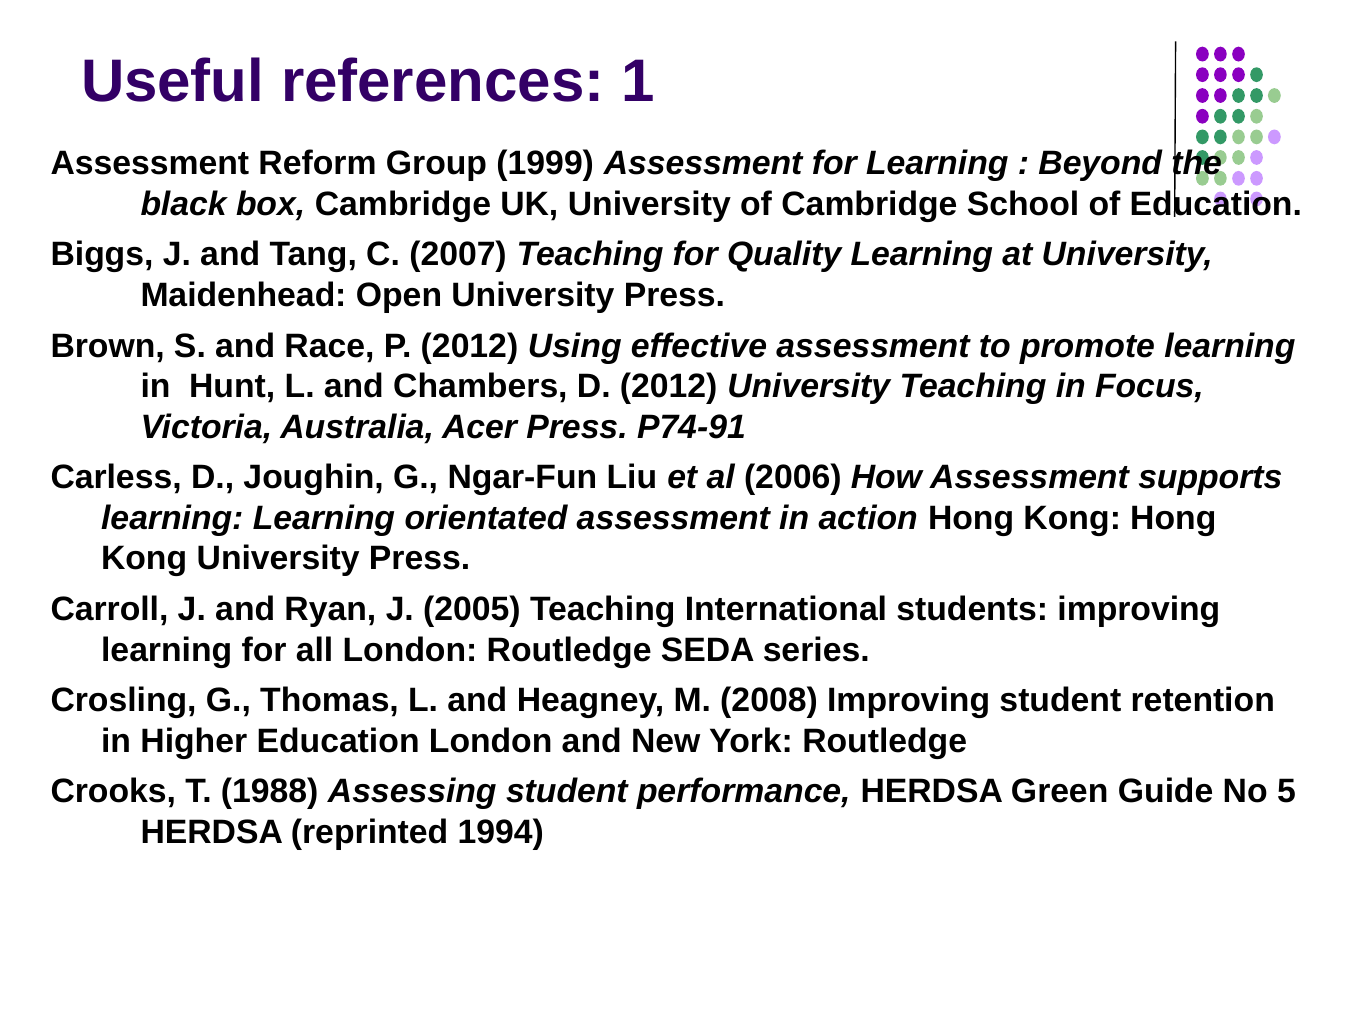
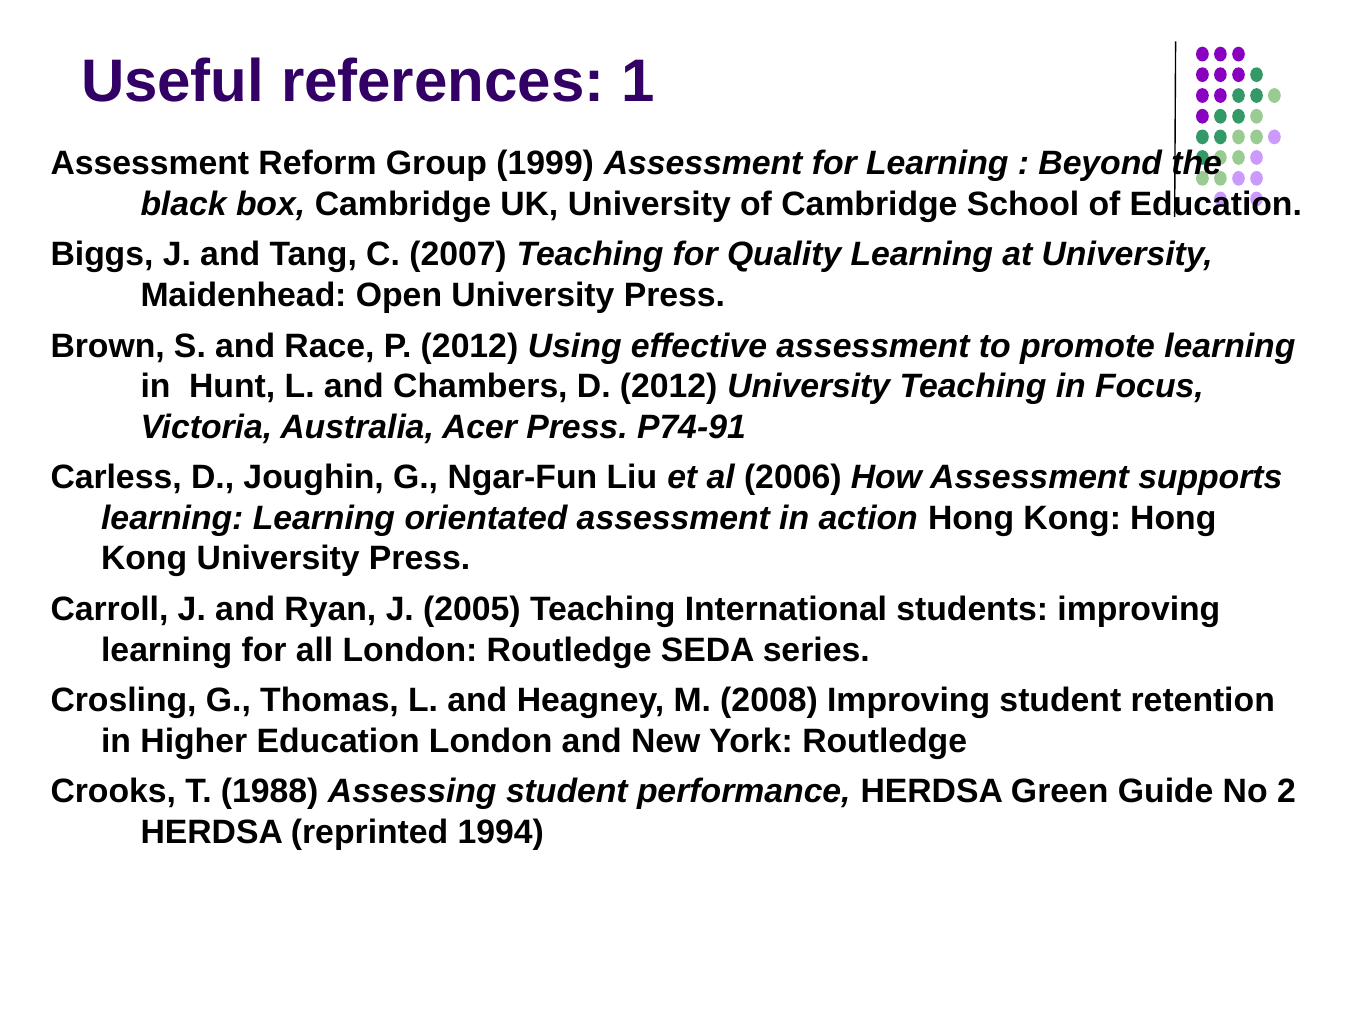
5: 5 -> 2 (1286, 791)
